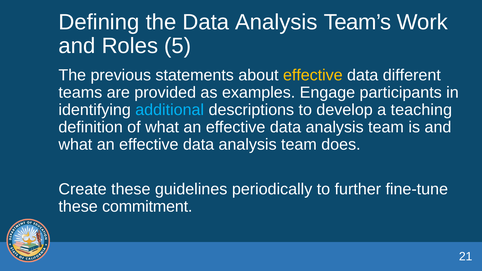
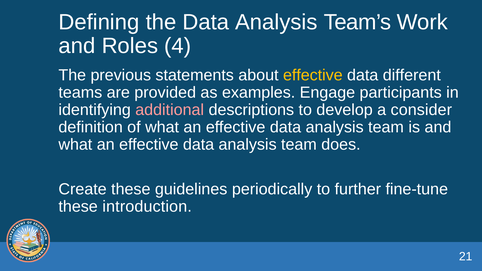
5: 5 -> 4 (178, 46)
additional colour: light blue -> pink (170, 110)
teaching: teaching -> consider (421, 110)
commitment: commitment -> introduction (147, 207)
